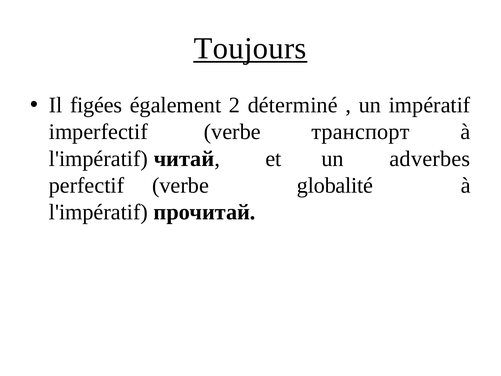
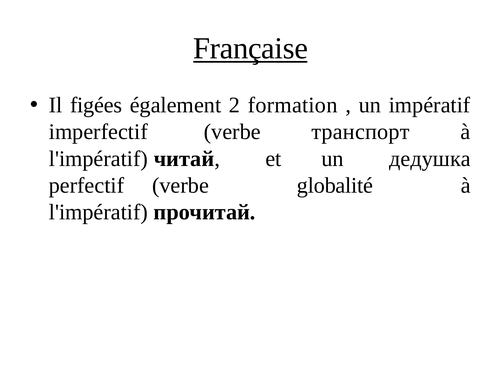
Toujours: Toujours -> Française (251, 48)
déterminé: déterminé -> formation (293, 105)
adverbes: adverbes -> дедушка (430, 159)
